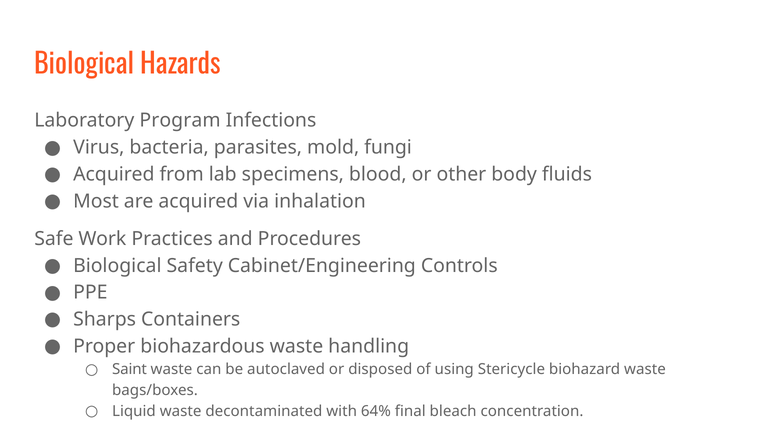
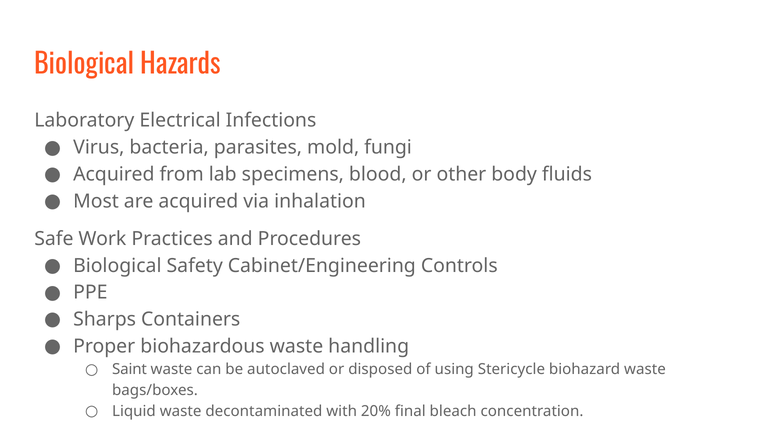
Program: Program -> Electrical (180, 120)
64%: 64% -> 20% (376, 411)
